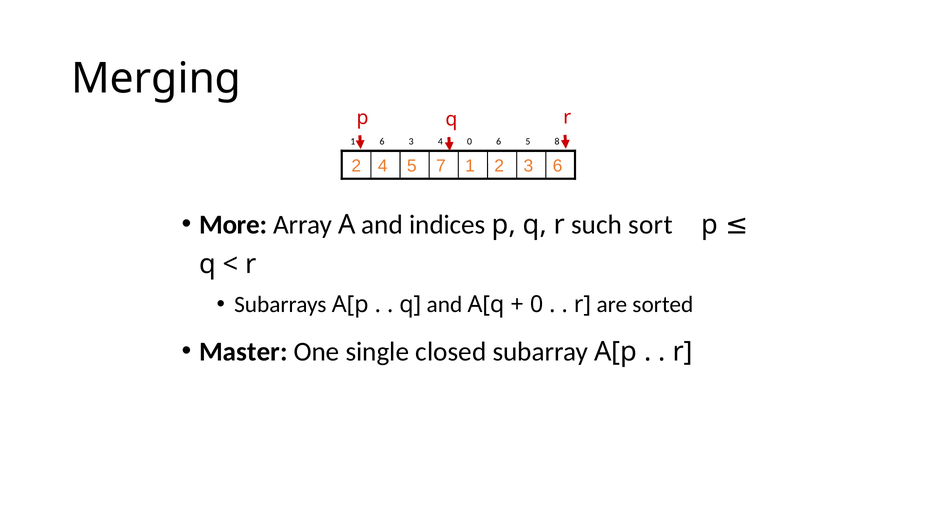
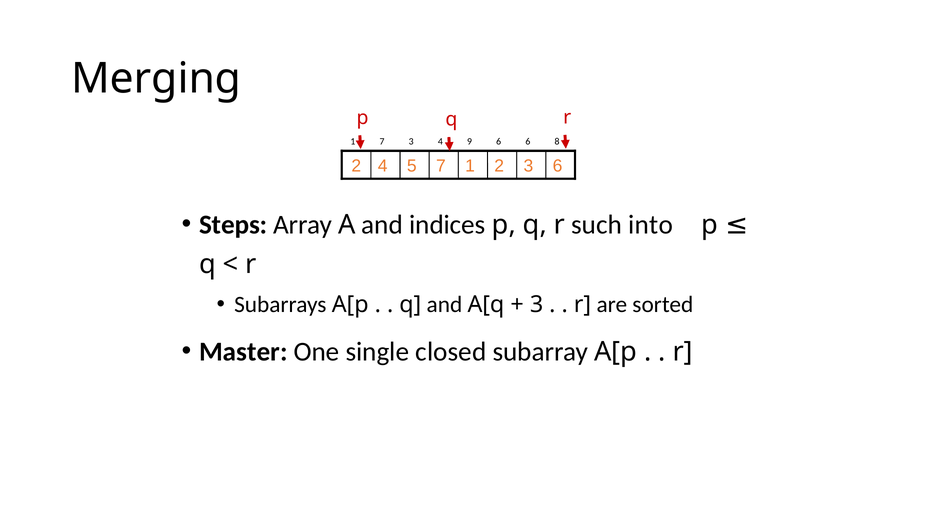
6: 6 -> 7 (382, 142)
4 0: 0 -> 9 (470, 142)
6 5: 5 -> 6 (528, 142)
More: More -> Steps (233, 225)
sort: sort -> into (650, 225)
0: 0 -> 3 (537, 305)
